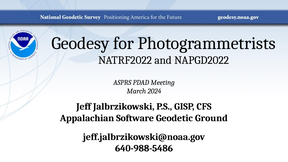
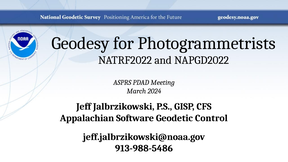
Ground: Ground -> Control (211, 118)
640-988-5486: 640-988-5486 -> 913-988-5486 (144, 148)
